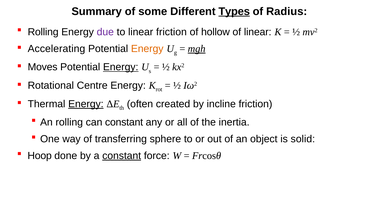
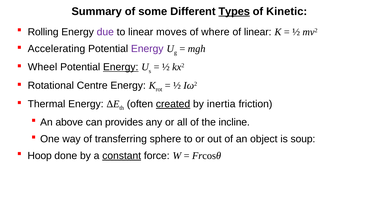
Radius: Radius -> Kinetic (287, 11)
linear friction: friction -> moves (171, 32)
hollow: hollow -> where (215, 32)
Energy colour: orange -> purple (147, 49)
mgh underline: present -> none (197, 49)
Moves: Moves -> Wheel (42, 67)
Energy underline: present -> none (86, 104)
created underline: none -> present (173, 104)
incline: incline -> inertia (221, 104)
An rolling: rolling -> above (69, 122)
can constant: constant -> provides (124, 122)
inertia: inertia -> incline (234, 122)
solid: solid -> soup (303, 139)
